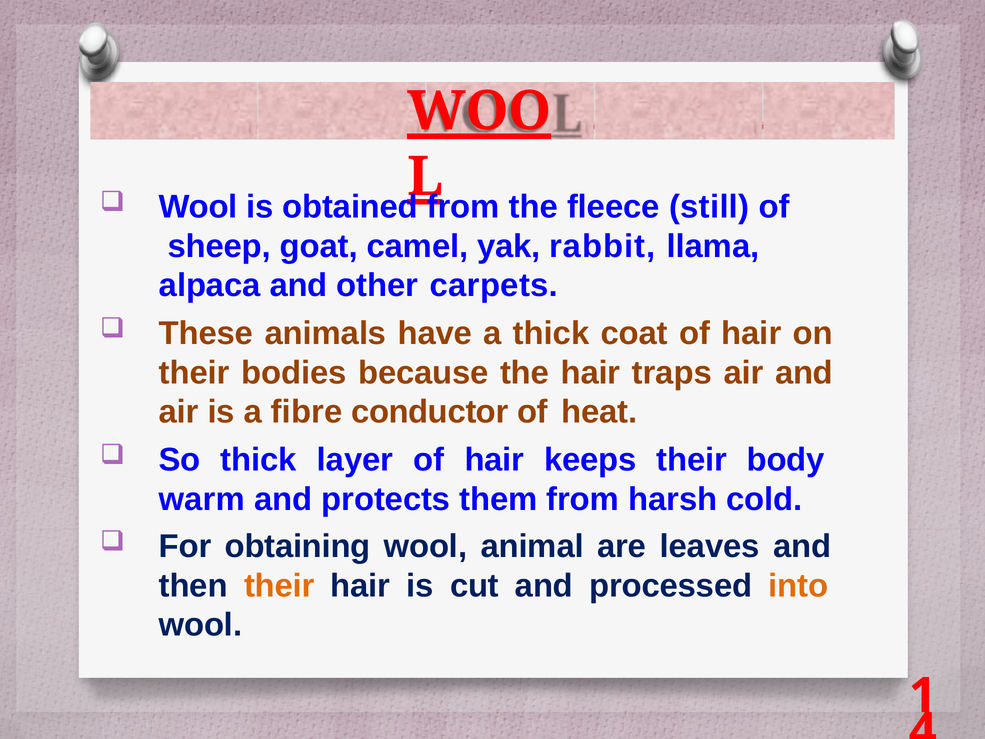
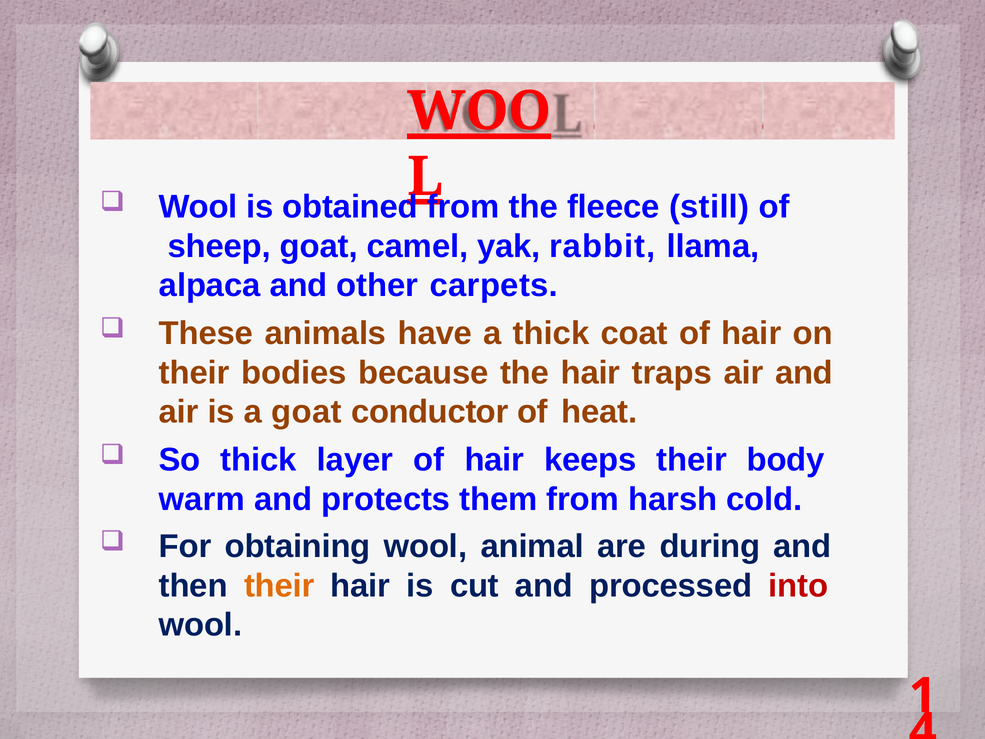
a fibre: fibre -> goat (307, 412)
leaves: leaves -> during (710, 546)
into colour: orange -> red (798, 586)
